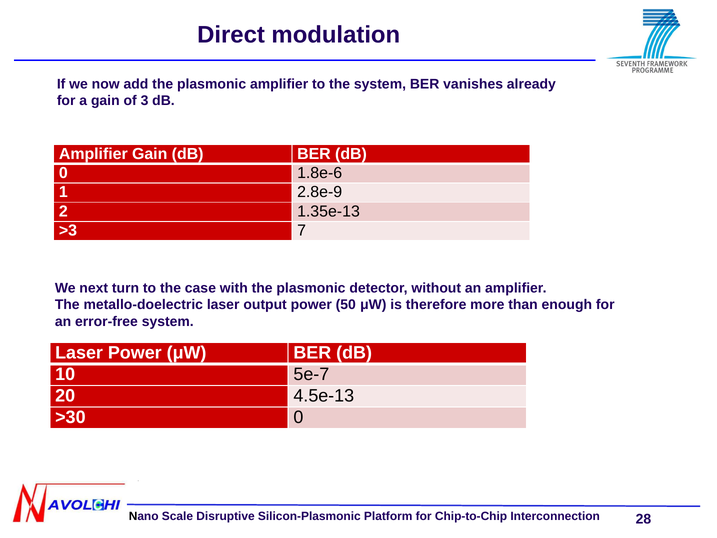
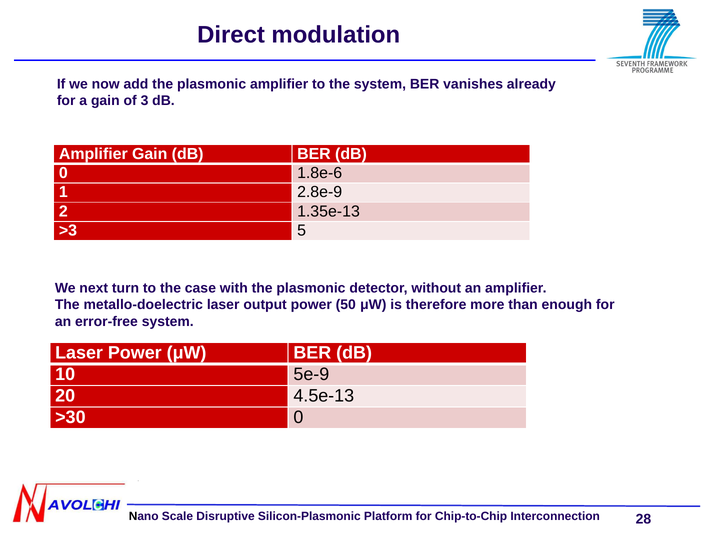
7: 7 -> 5 (302, 230)
5e-7: 5e-7 -> 5e-9 (311, 374)
